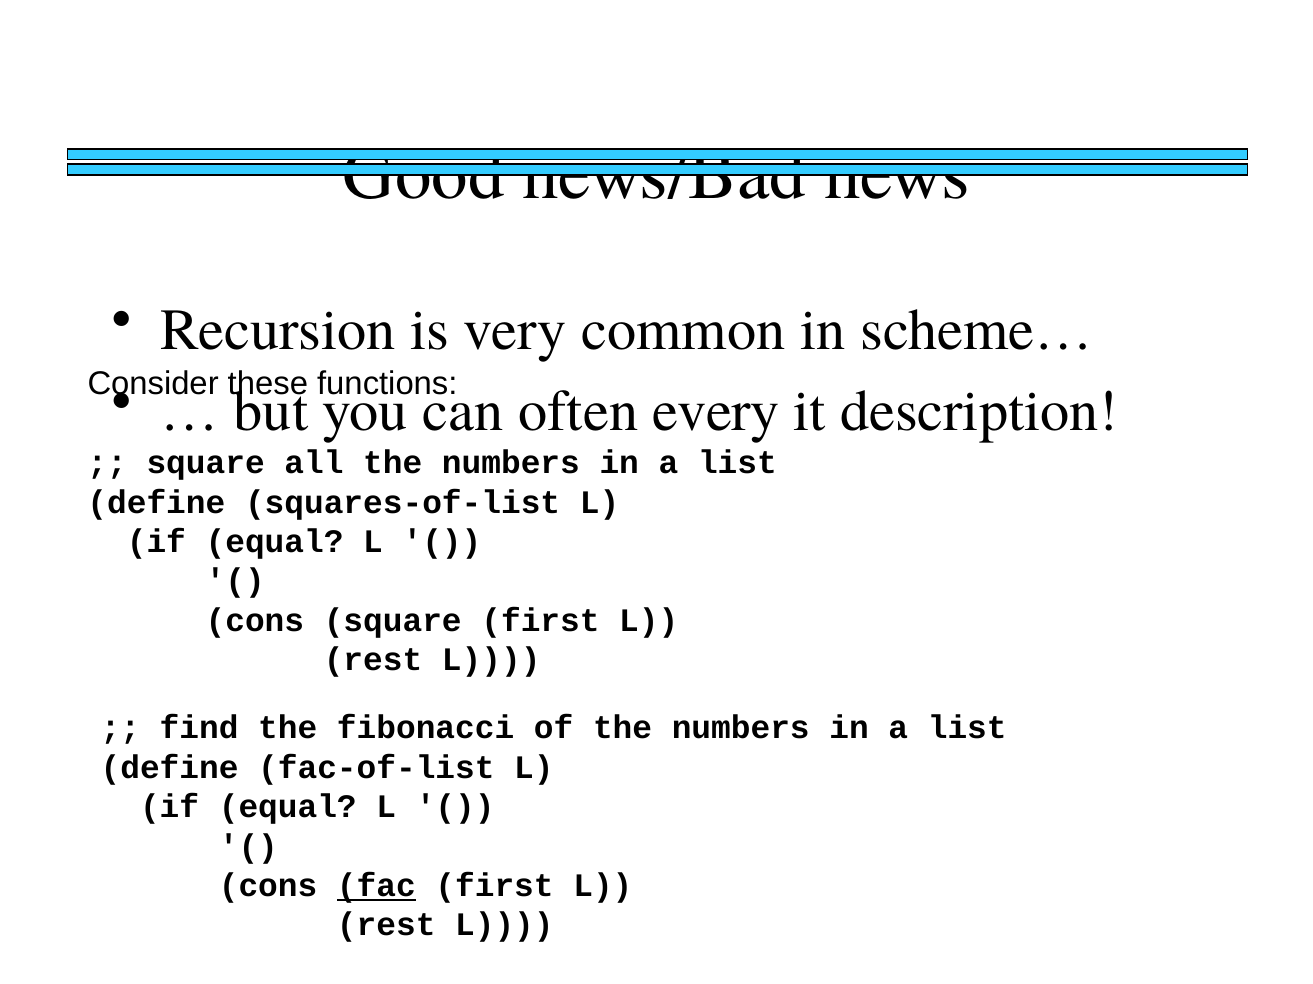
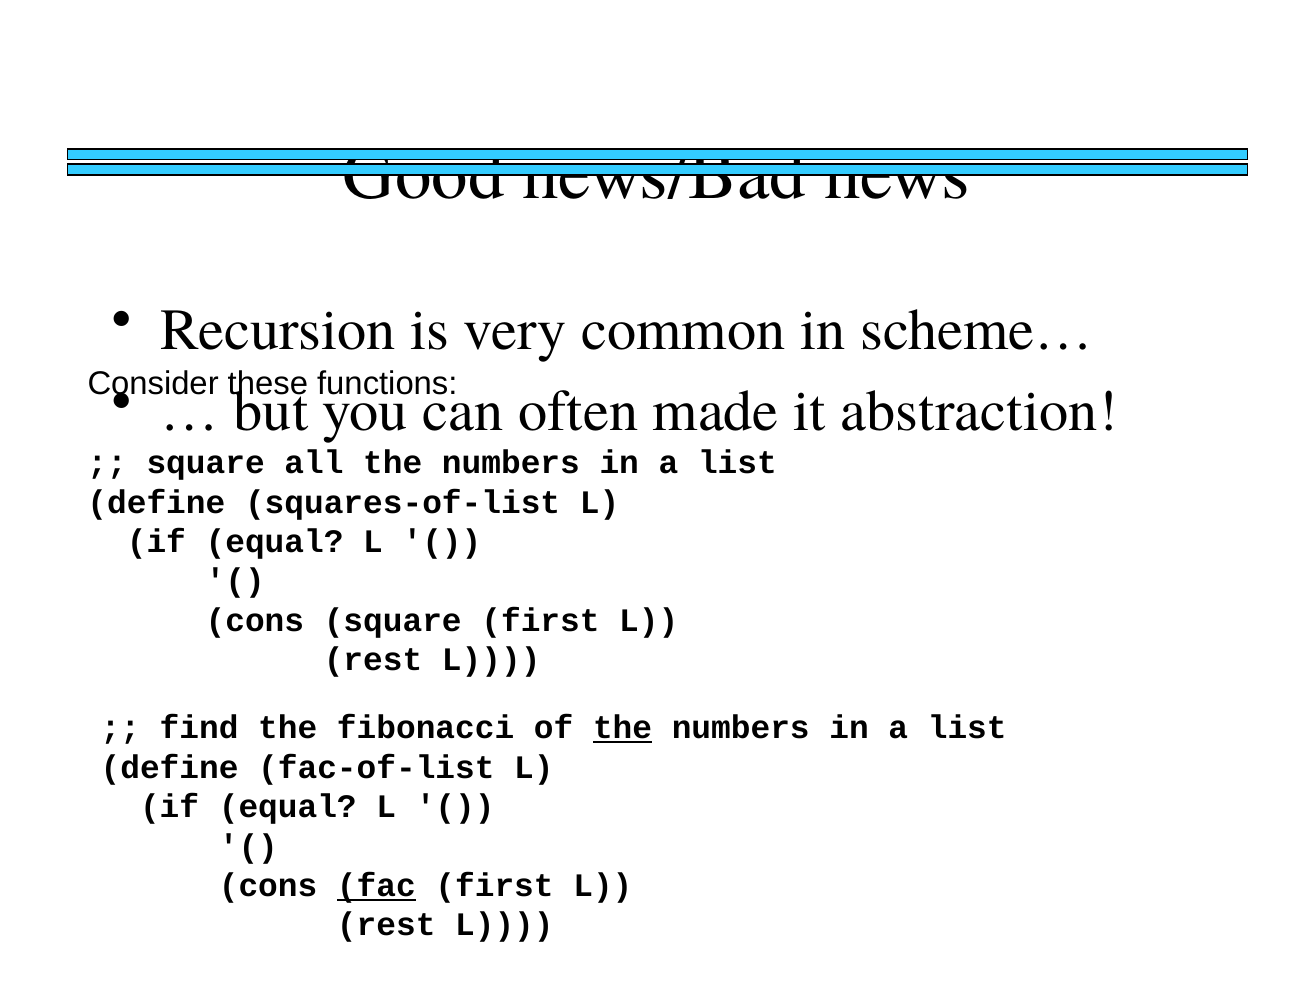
every: every -> made (716, 412)
description: description -> abstraction (979, 412)
the underline: none -> present (623, 729)
